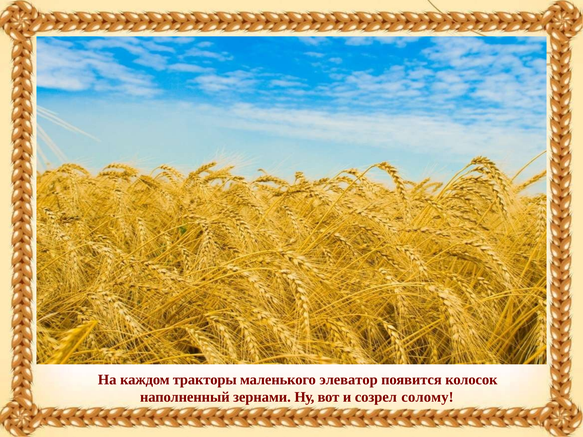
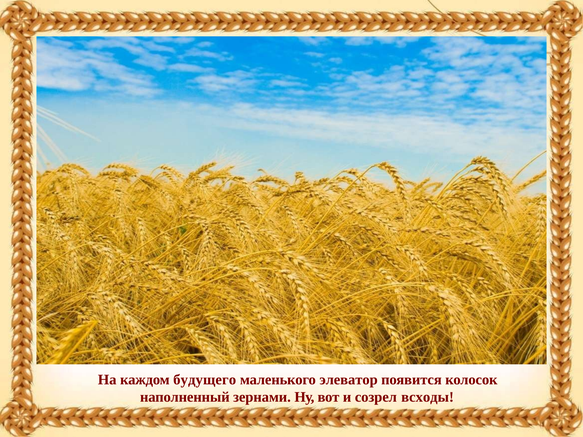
тракторы: тракторы -> будущего (205, 380)
солому: солому -> всходы (428, 397)
